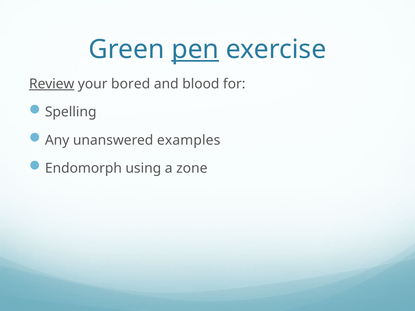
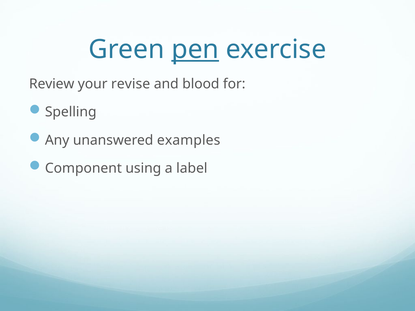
Review underline: present -> none (52, 84)
bored: bored -> revise (131, 84)
Endomorph: Endomorph -> Component (83, 168)
zone: zone -> label (192, 168)
